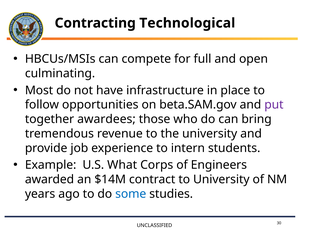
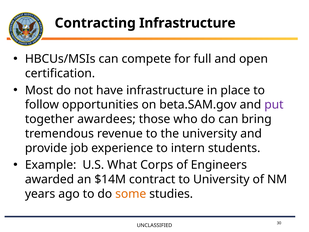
Contracting Technological: Technological -> Infrastructure (187, 23)
culminating: culminating -> certification (60, 73)
some colour: blue -> orange (131, 194)
